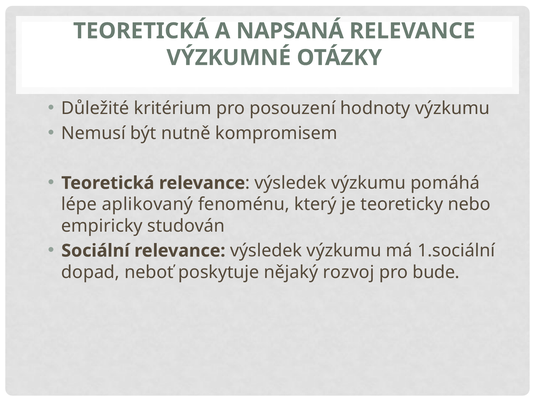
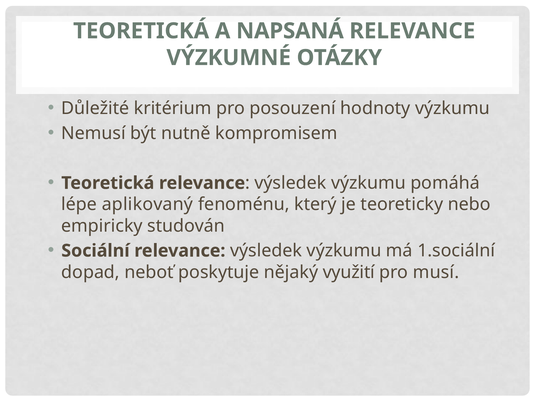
rozvoj: rozvoj -> využití (349, 272)
bude: bude -> musí (436, 272)
